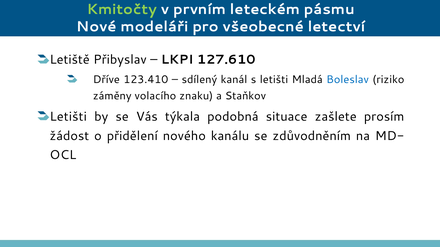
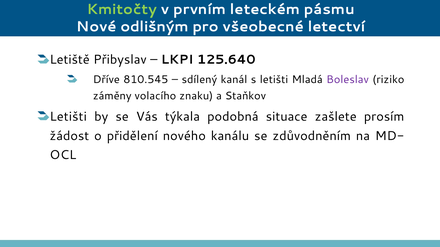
modeláři: modeláři -> odlišným (155, 27)
127.610: 127.610 -> 125.640 (226, 60)
123.410: 123.410 -> 810.545 (146, 80)
Boleslav colour: blue -> purple (348, 80)
